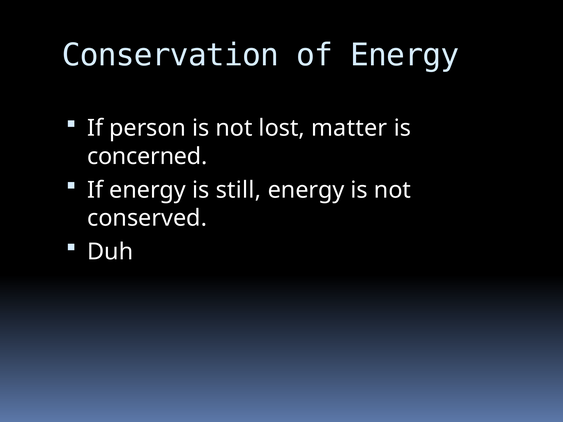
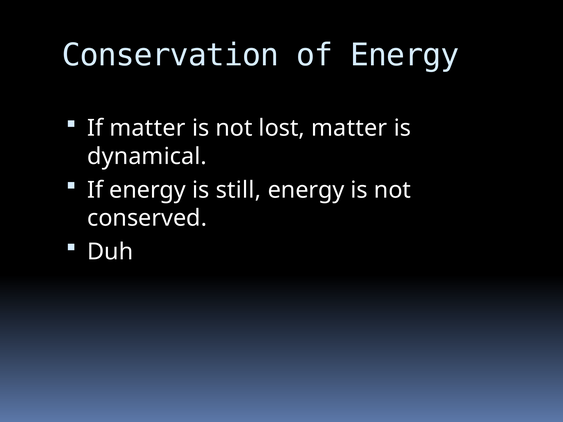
If person: person -> matter (147, 128)
concerned: concerned -> dynamical (147, 156)
